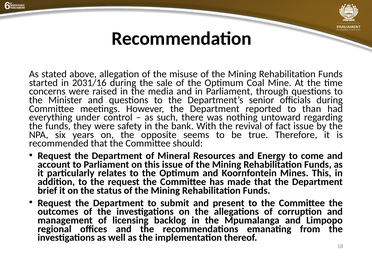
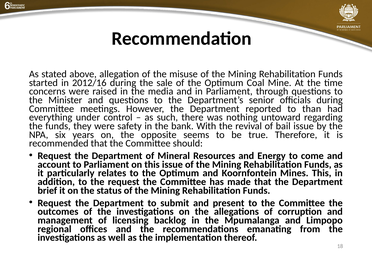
2031/16: 2031/16 -> 2012/16 (89, 83)
fact: fact -> bail (283, 126)
